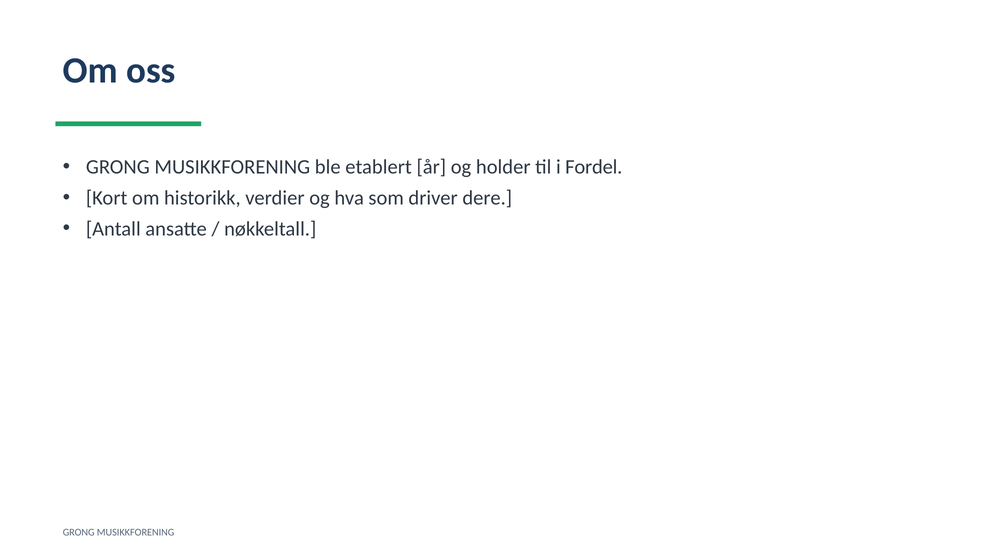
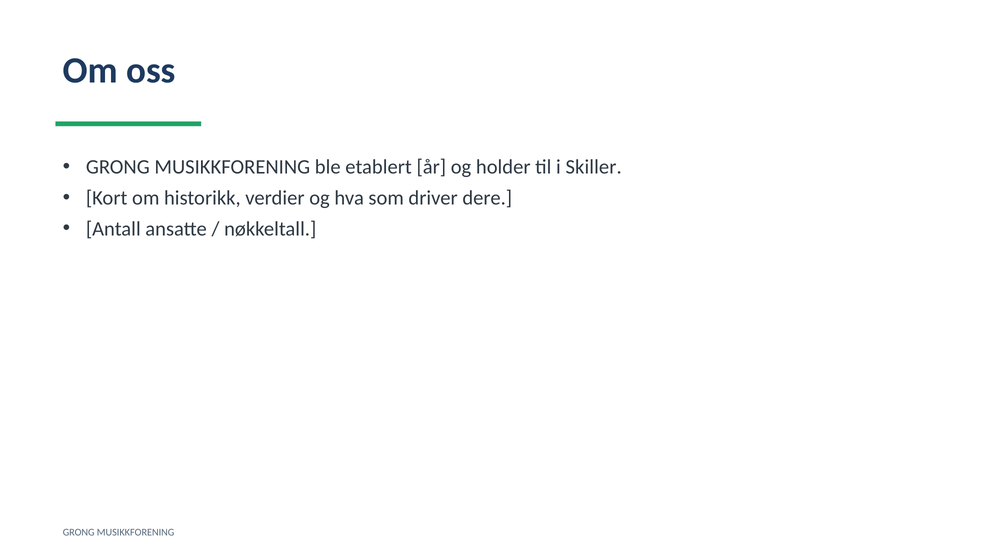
Fordel: Fordel -> Skiller (594, 167)
